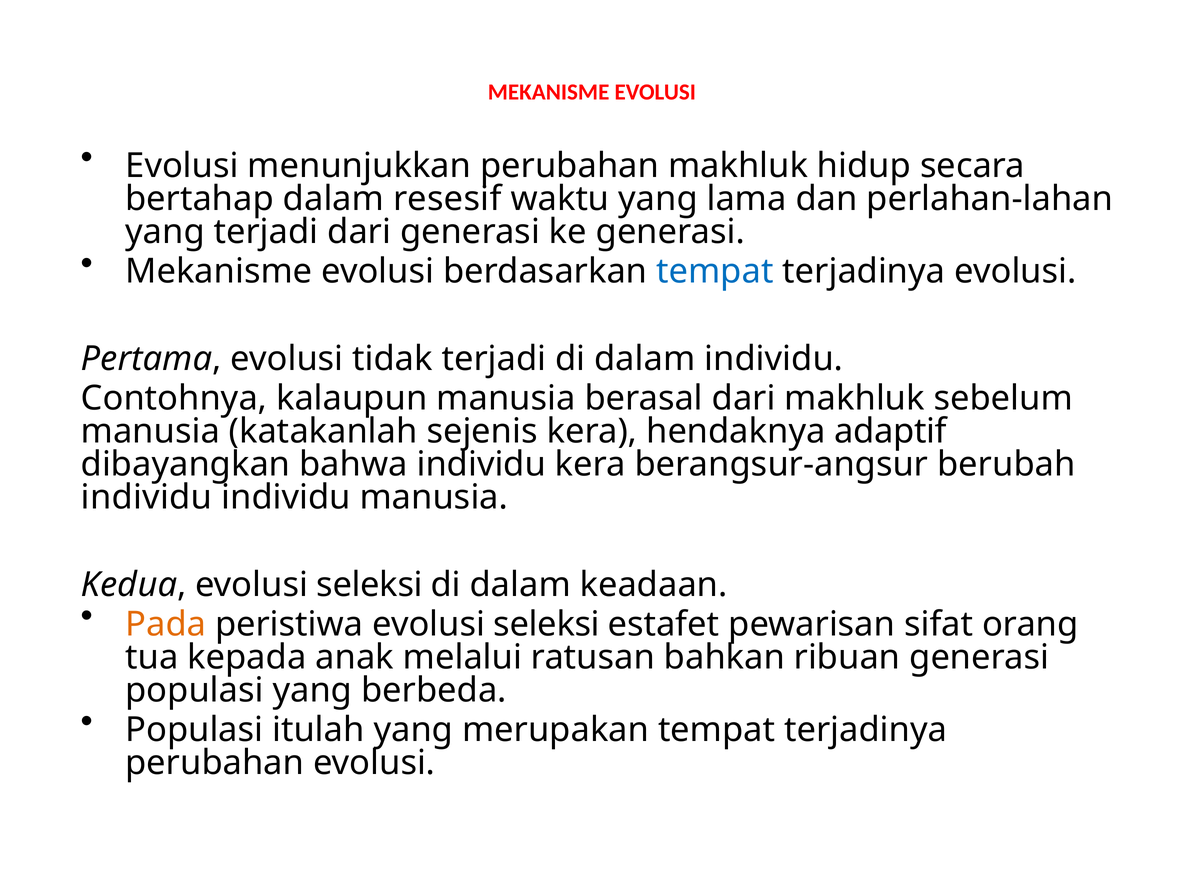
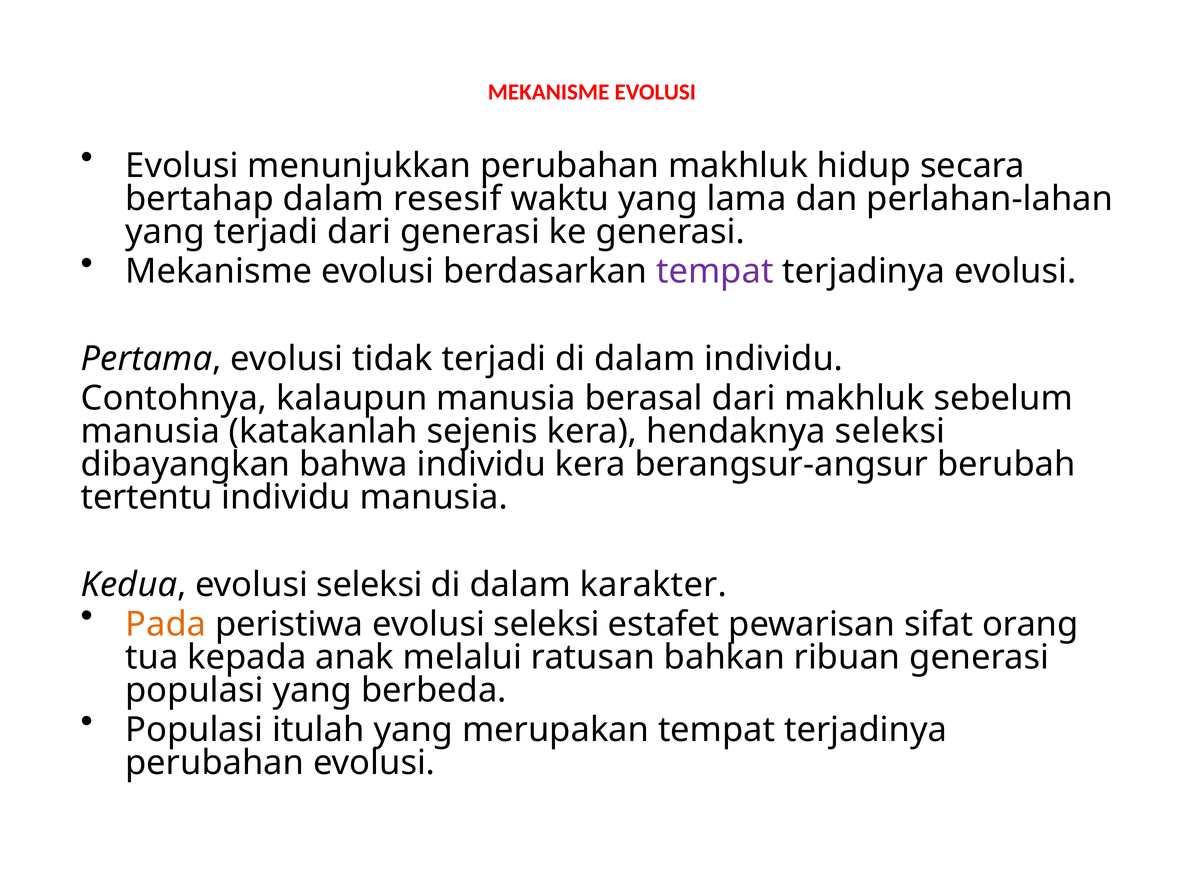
tempat colour: blue -> purple (715, 272)
hendaknya adaptif: adaptif -> seleksi (890, 431)
individu: individu -> tertentu (147, 498)
keadaan: keadaan -> karakter (653, 585)
